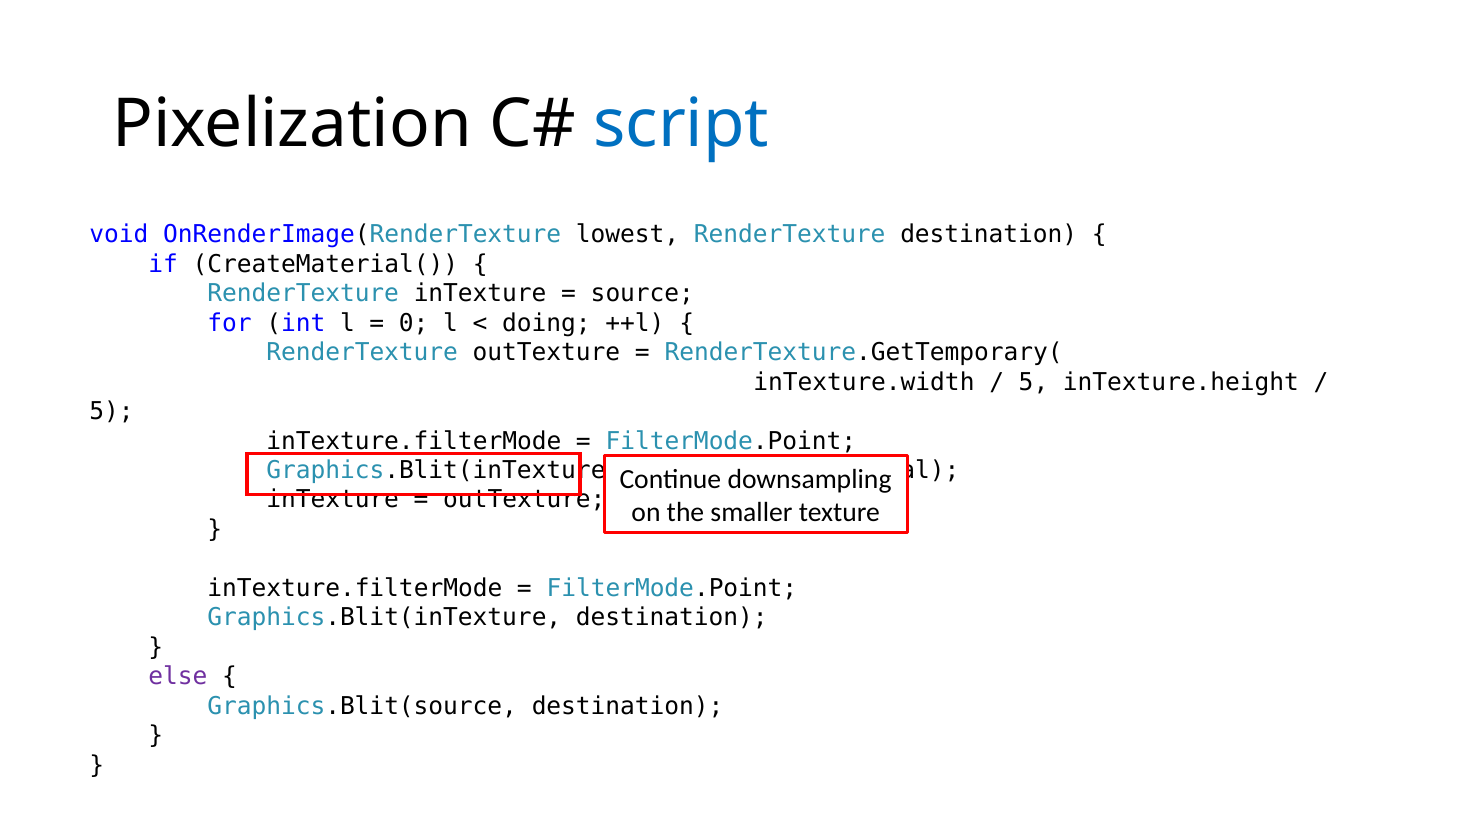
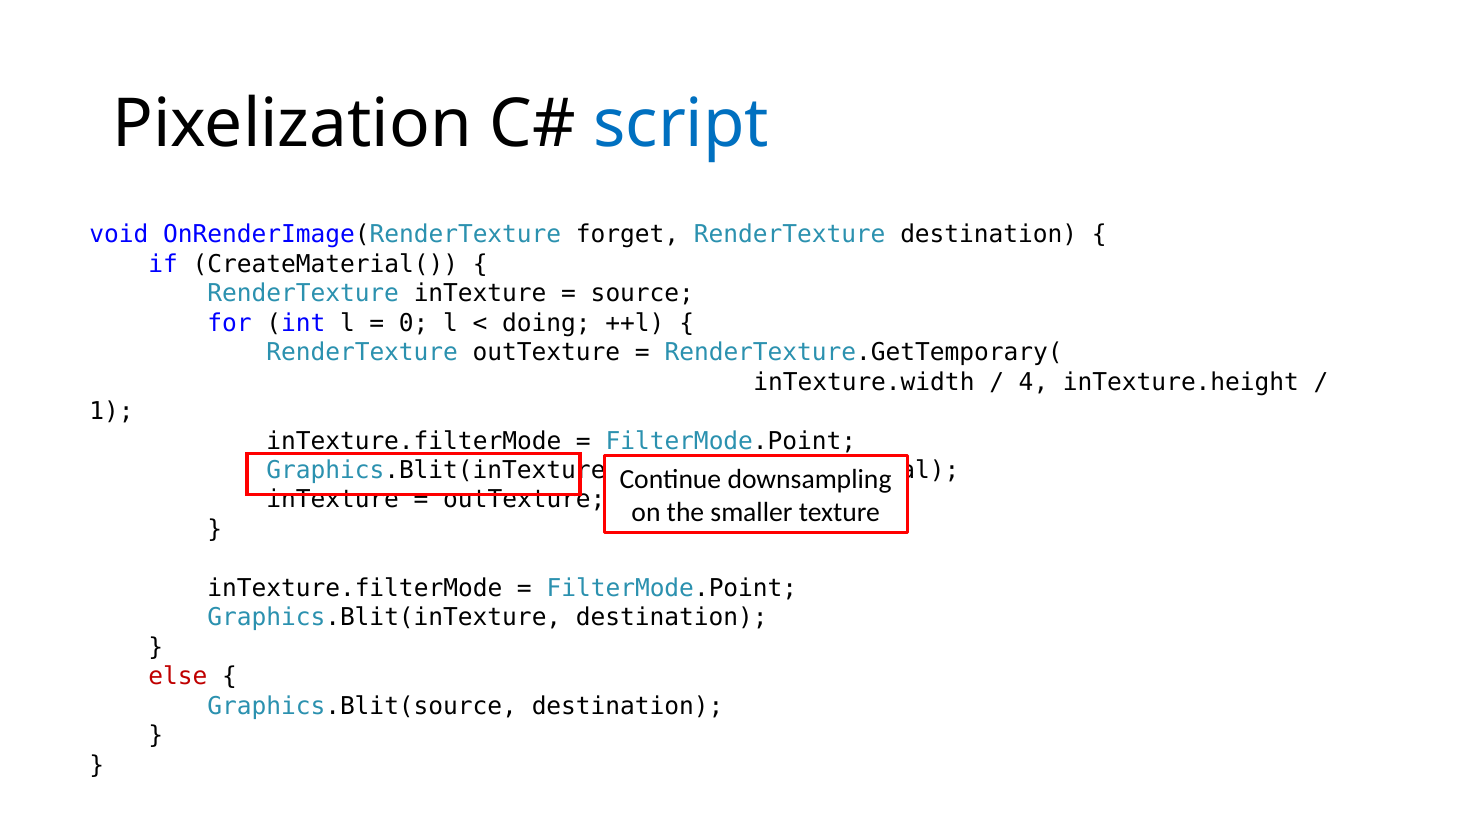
lowest: lowest -> forget (628, 235)
5: 5 -> 4 (1034, 382)
5: 5 -> 1 (112, 412)
else colour: purple -> red (178, 677)
